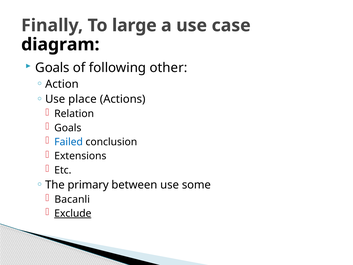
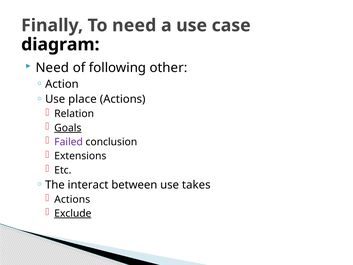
To large: large -> need (134, 25)
Goals: Goals -> Need (52, 68)
Goals underline: none -> present (68, 128)
Failed colour: blue -> purple (69, 142)
primary: primary -> interact (88, 185)
some: some -> takes (196, 185)
Bacanli: Bacanli -> Actions (72, 199)
